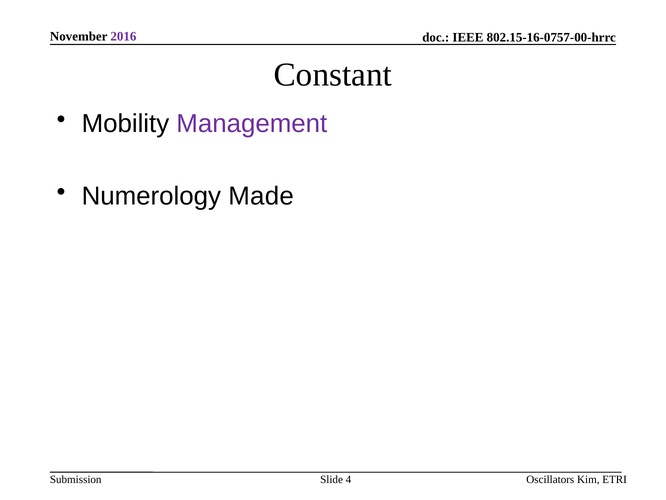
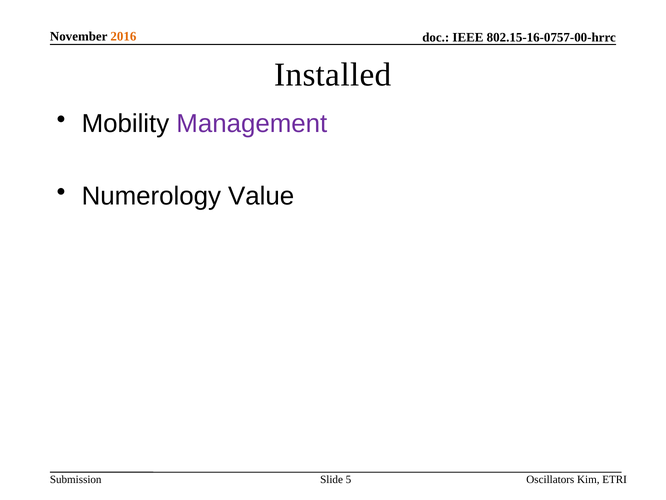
2016 colour: purple -> orange (123, 36)
Constant: Constant -> Installed (333, 75)
Made: Made -> Value (261, 196)
4: 4 -> 5 (349, 479)
